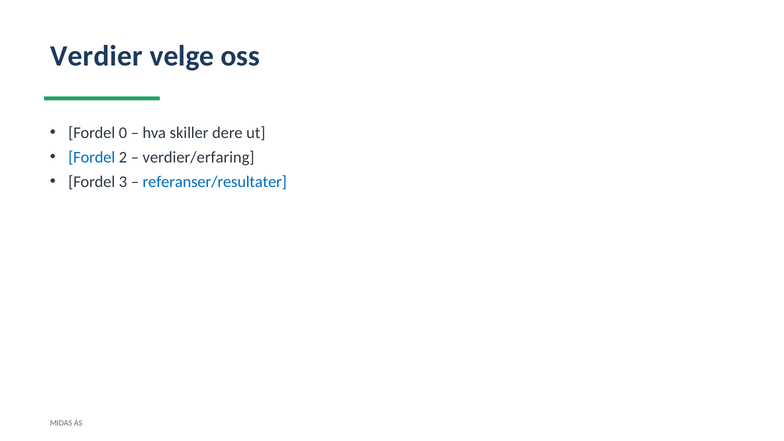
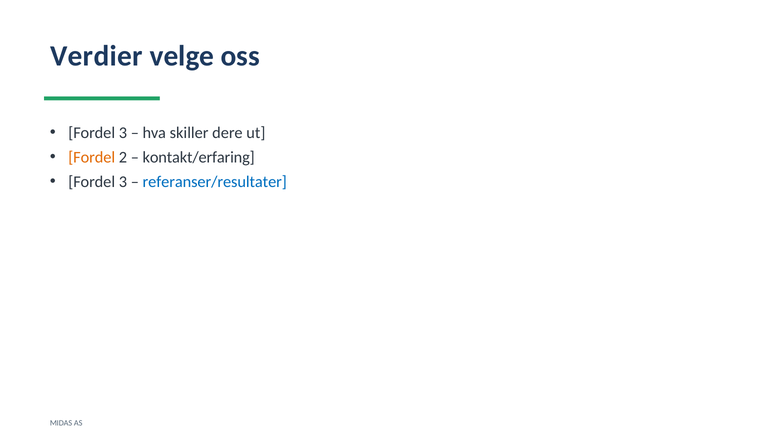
0: 0 -> 3 (123, 133)
Fordel colour: blue -> orange (92, 157)
verdier/erfaring: verdier/erfaring -> kontakt/erfaring (199, 157)
